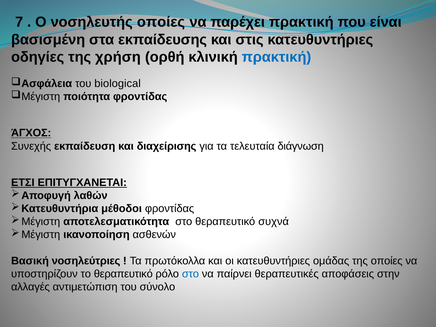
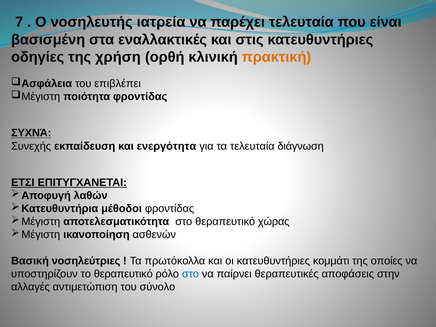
νοσηλευτής οποίες: οποίες -> ιατρεία (161, 22)
παρέχει πρακτική: πρακτική -> τελευταία (301, 22)
εκπαίδευσης: εκπαίδευσης -> εναλλακτικές (163, 40)
πρακτική colour: blue -> orange (276, 57)
biological: biological -> επιβλέπει (118, 84)
ΆΓΧΟΣ: ΆΓΧΟΣ -> ΣΥΧΝΆ (31, 133)
διαχείρισης: διαχείρισης -> ενεργότητα (166, 146)
συχνά: συχνά -> χώρας (274, 222)
ομάδας: ομάδας -> κομμάτι (331, 261)
